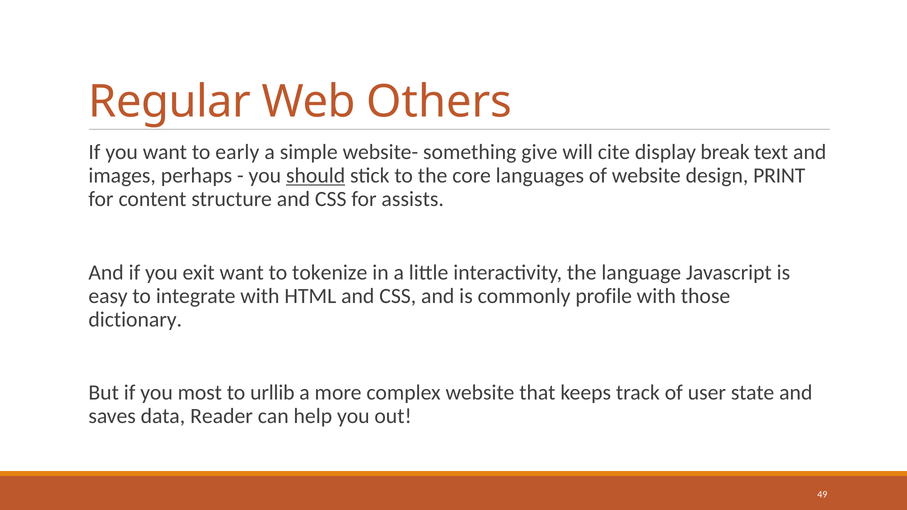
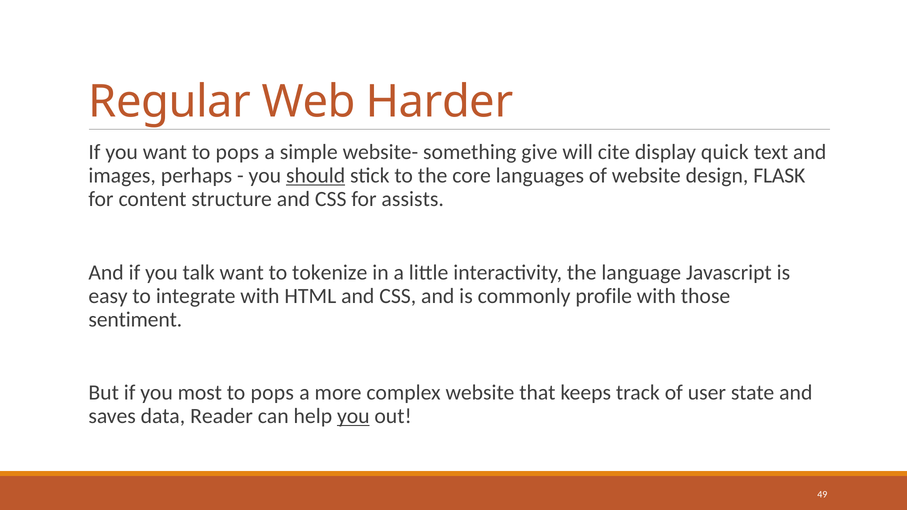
Others: Others -> Harder (439, 102)
want to early: early -> pops (237, 152)
break: break -> quick (725, 152)
PRINT: PRINT -> FLASK (779, 176)
exit: exit -> talk (199, 273)
dictionary: dictionary -> sentiment (135, 320)
urllib: urllib -> pops (272, 393)
you underline: none -> present (353, 416)
